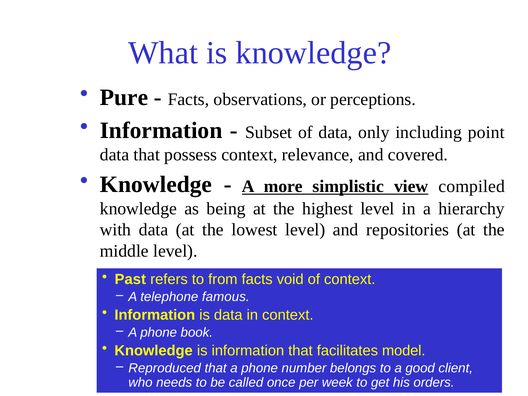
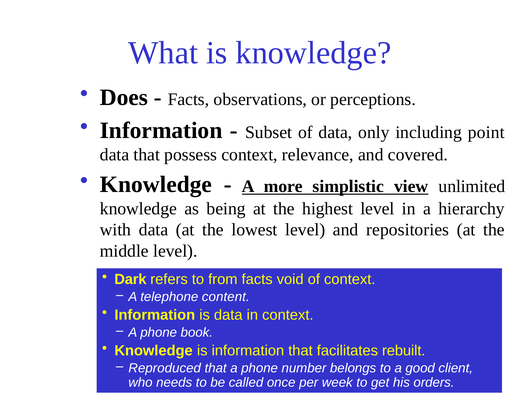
Pure: Pure -> Does (124, 98)
compiled: compiled -> unlimited (472, 186)
Past: Past -> Dark (130, 279)
famous: famous -> content (226, 297)
model: model -> rebuilt (404, 351)
